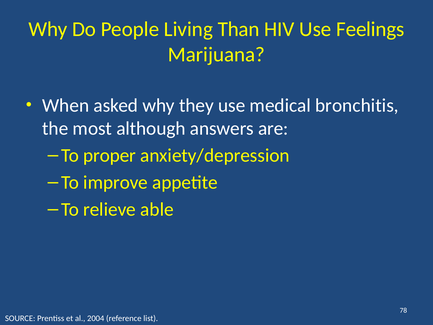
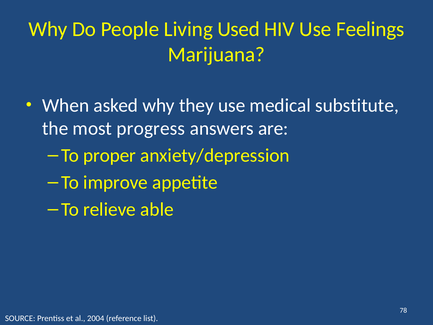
Than: Than -> Used (239, 29)
bronchitis: bronchitis -> substitute (357, 105)
although: although -> progress (151, 128)
